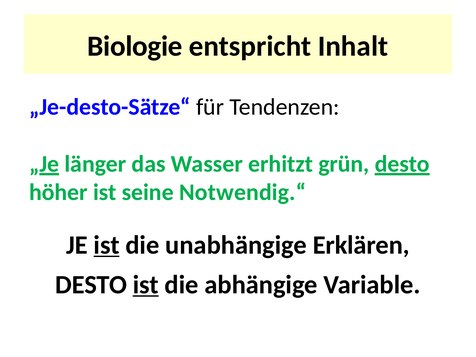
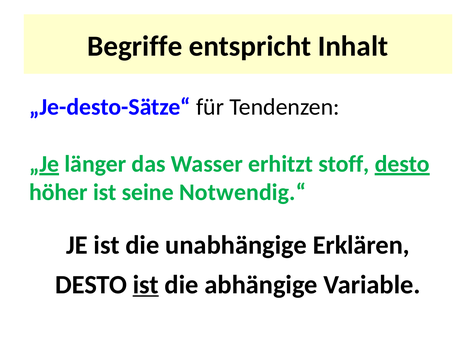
Biologie: Biologie -> Begriffe (135, 46)
grün: grün -> stoff (344, 164)
ist underline: present -> none (107, 245)
